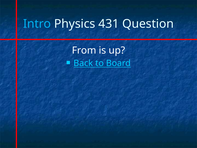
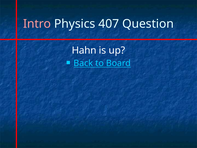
Intro colour: light blue -> pink (37, 24)
431: 431 -> 407 (109, 24)
From: From -> Hahn (84, 50)
